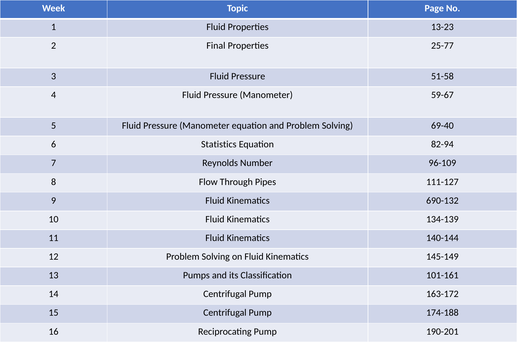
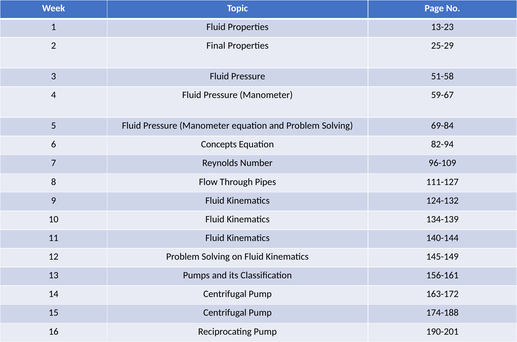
25-77: 25-77 -> 25-29 (442, 46)
69-40: 69-40 -> 69-84 (442, 126)
Statistics: Statistics -> Concepts (219, 145)
690-132: 690-132 -> 124-132 (442, 201)
101-161: 101-161 -> 156-161 (442, 276)
